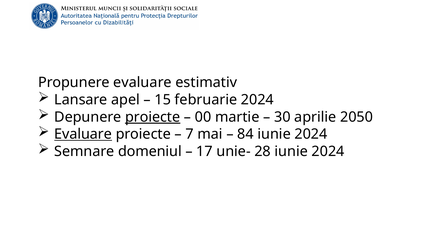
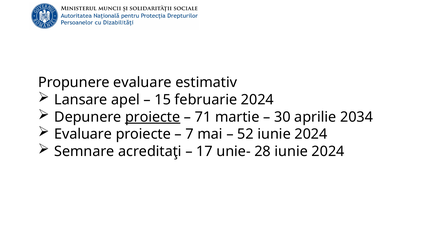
00: 00 -> 71 (203, 117)
2050: 2050 -> 2034 (357, 117)
Evaluare underline: present -> none (83, 134)
84: 84 -> 52 (246, 134)
domeniul: domeniul -> acreditaţi (150, 152)
